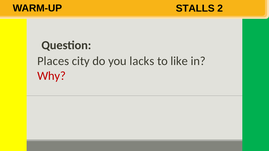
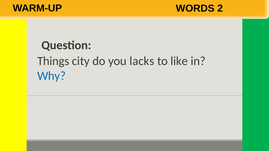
STALLS: STALLS -> WORDS (195, 8)
Places: Places -> Things (53, 61)
Why colour: red -> blue (52, 76)
